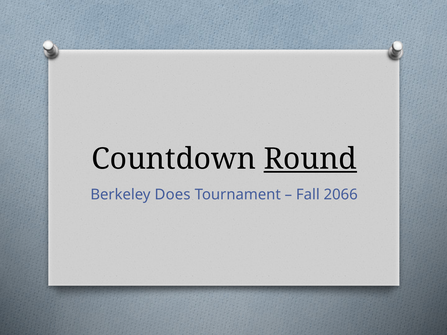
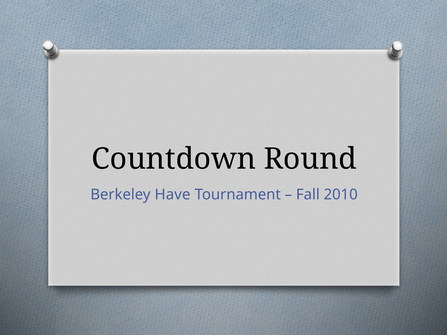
Round underline: present -> none (310, 159)
Does: Does -> Have (173, 195)
2066: 2066 -> 2010 (341, 195)
